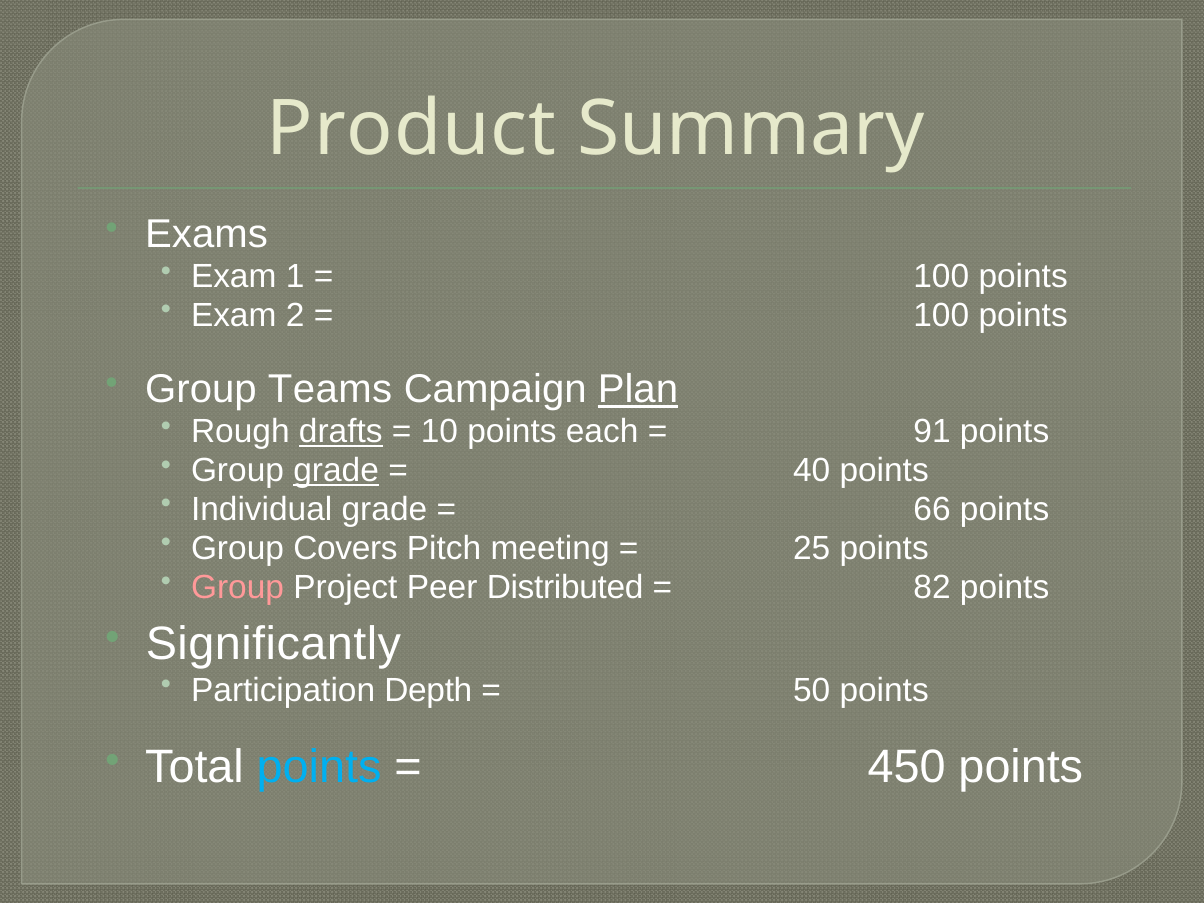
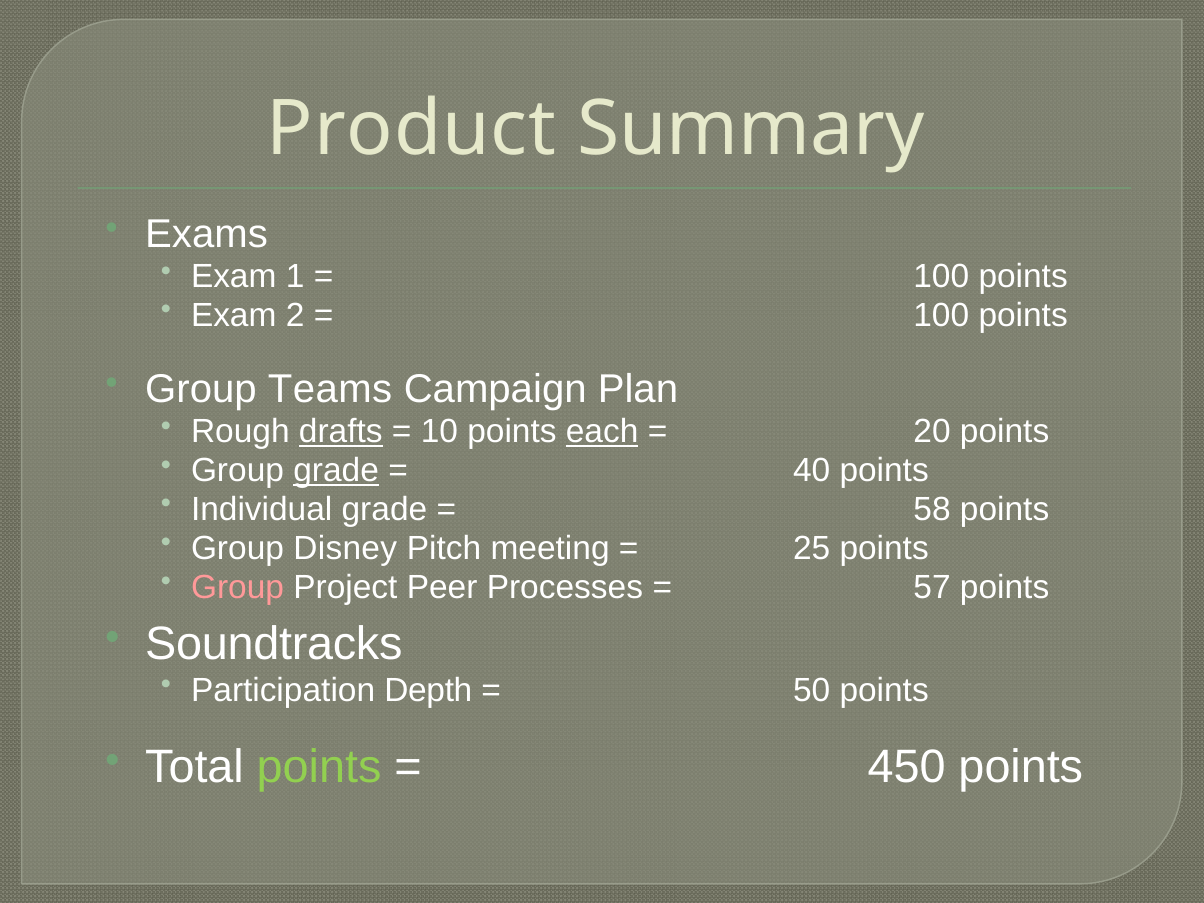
Plan underline: present -> none (638, 389)
each underline: none -> present (602, 432)
91: 91 -> 20 (932, 432)
66: 66 -> 58 (932, 509)
Covers: Covers -> Disney (345, 548)
Distributed: Distributed -> Processes (565, 587)
82: 82 -> 57 (932, 587)
Significantly: Significantly -> Soundtracks (274, 645)
points colour: light blue -> light green (319, 767)
